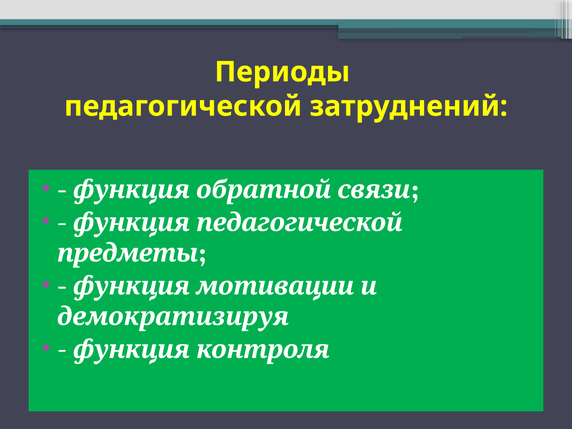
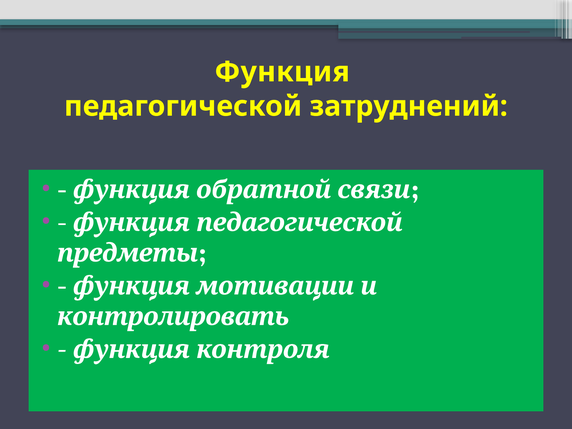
Периоды: Периоды -> Функция (282, 72)
демократизируя: демократизируя -> контролировать (173, 317)
